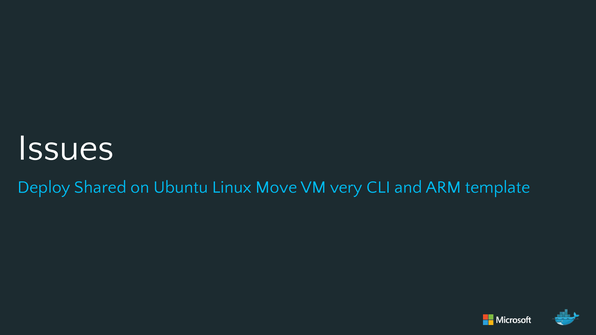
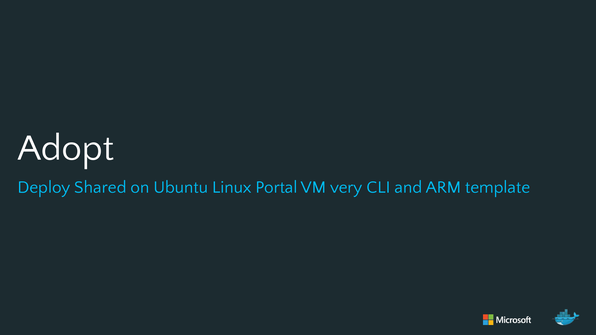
Issues: Issues -> Adopt (66, 148)
Move: Move -> Portal (276, 187)
